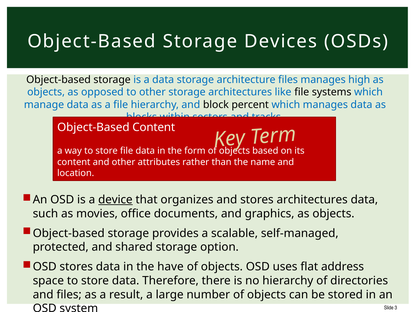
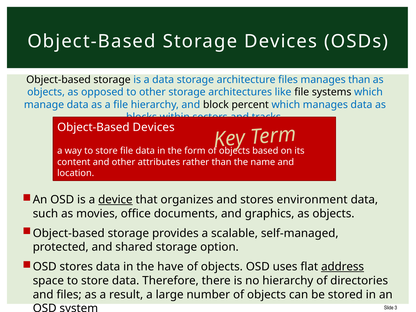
manages high: high -> than (359, 80)
Object-Based Content: Content -> Devices (154, 128)
stores architectures: architectures -> environment (312, 200)
address underline: none -> present (343, 267)
